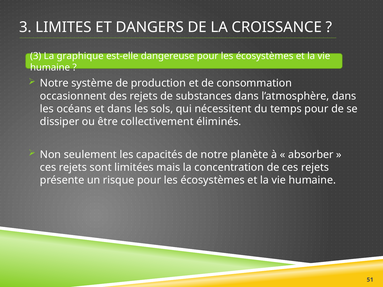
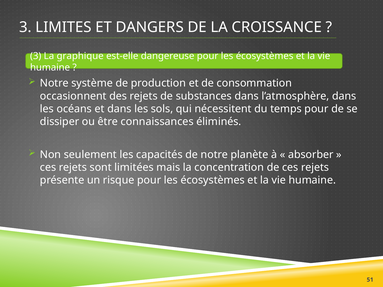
collectivement: collectivement -> connaissances (157, 122)
